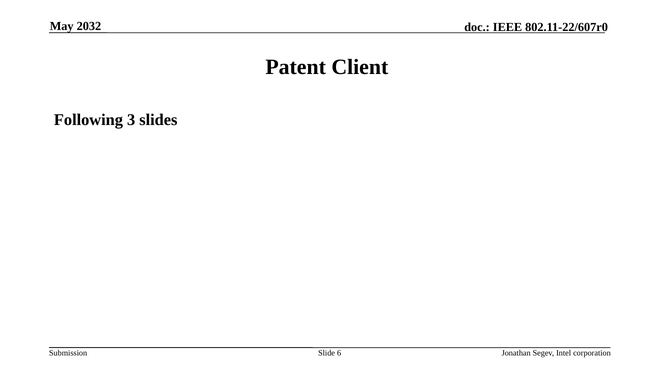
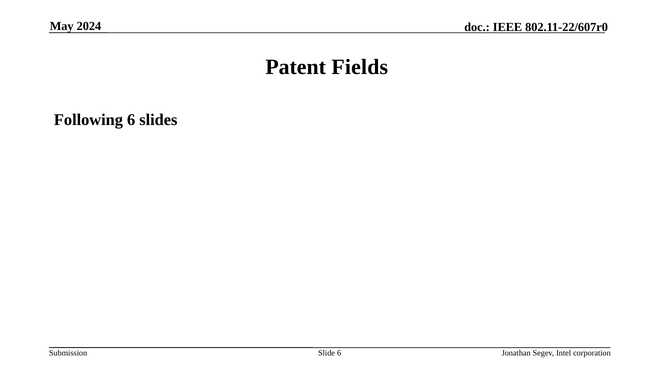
2032: 2032 -> 2024 (89, 26)
Client: Client -> Fields (360, 67)
Following 3: 3 -> 6 (131, 120)
